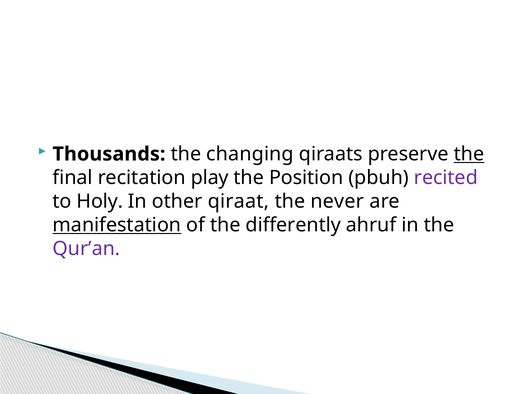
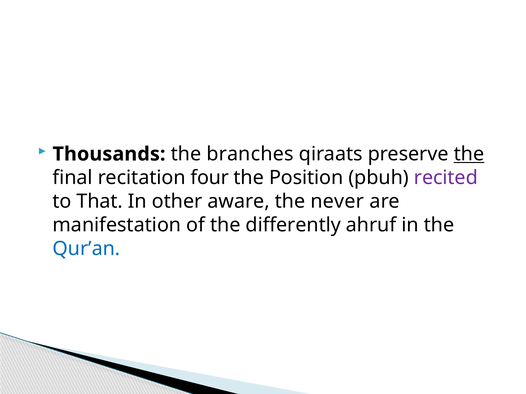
changing: changing -> branches (250, 154)
play: play -> four (210, 178)
Holy: Holy -> That (100, 202)
qiraat: qiraat -> aware (239, 202)
manifestation underline: present -> none (117, 225)
Qur’an colour: purple -> blue (86, 249)
